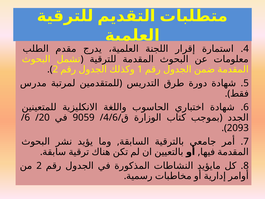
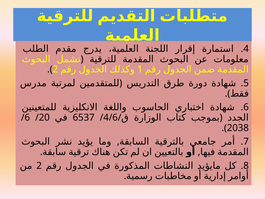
9059: 9059 -> 6537 (84, 117)
2093: 2093 -> 2038 (238, 128)
